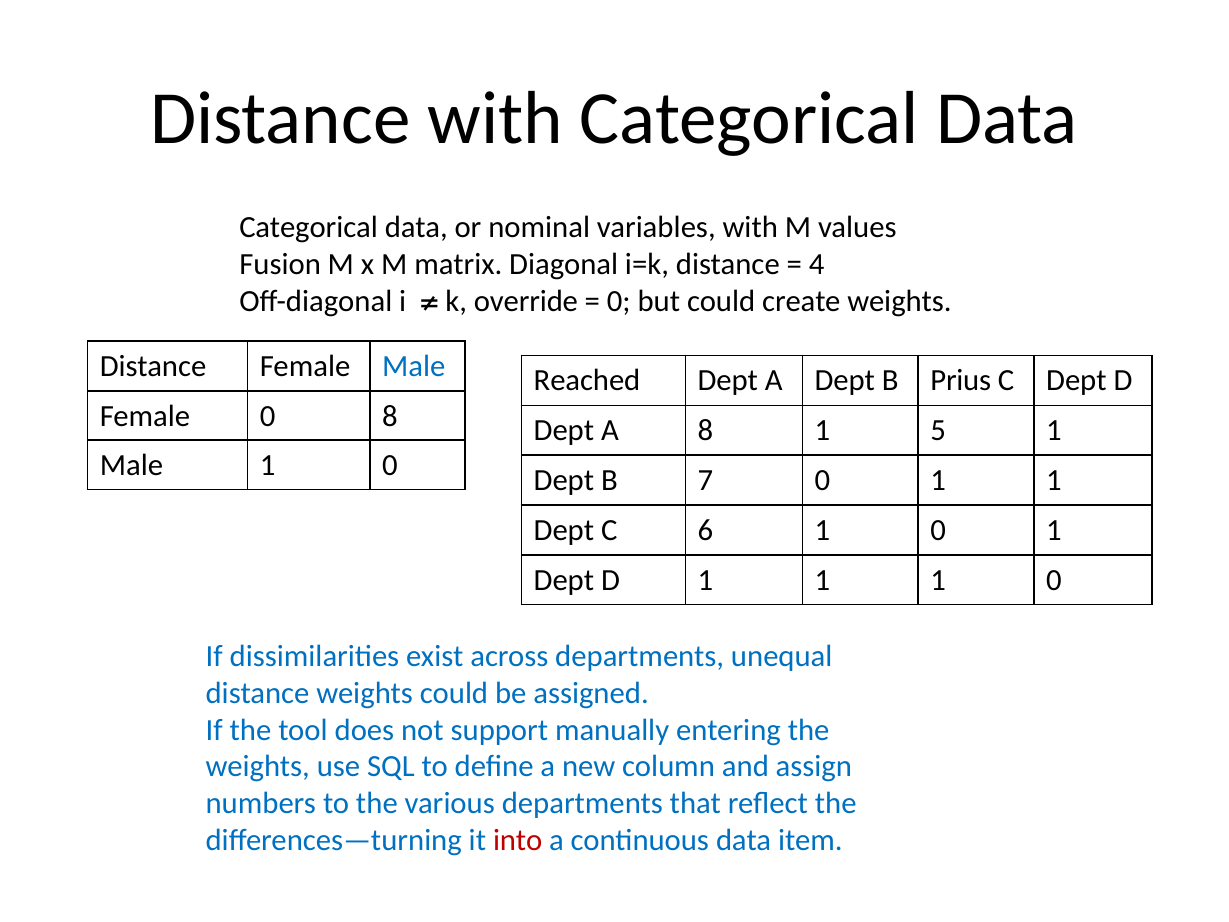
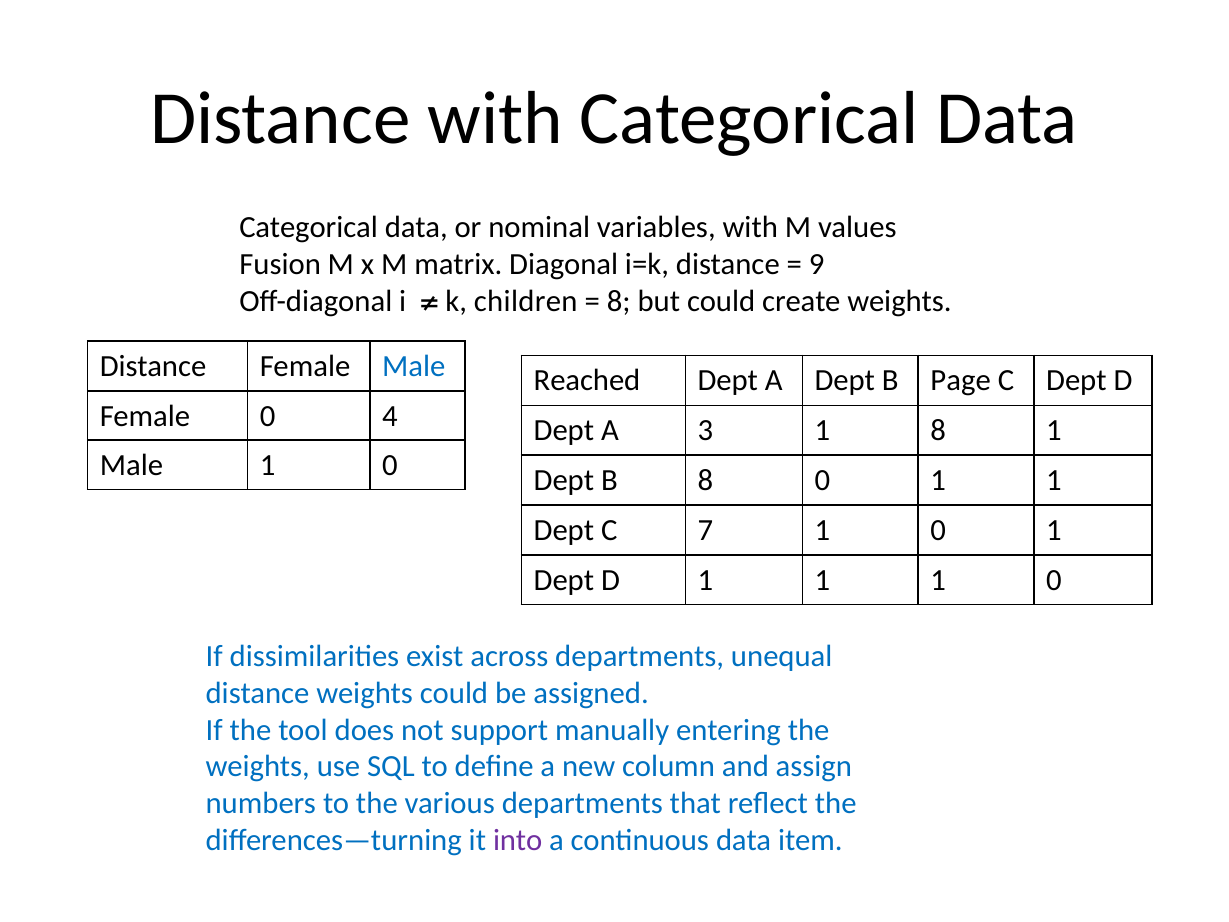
4: 4 -> 9 (817, 265)
override: override -> children (526, 301)
0: 0 -> 8 (619, 301)
Prius: Prius -> Page (961, 381)
0 8: 8 -> 4 (390, 416)
A 8: 8 -> 3 (705, 430)
1 5: 5 -> 8 (938, 430)
B 7: 7 -> 8 (705, 480)
6: 6 -> 7 (705, 530)
into colour: red -> purple (518, 840)
